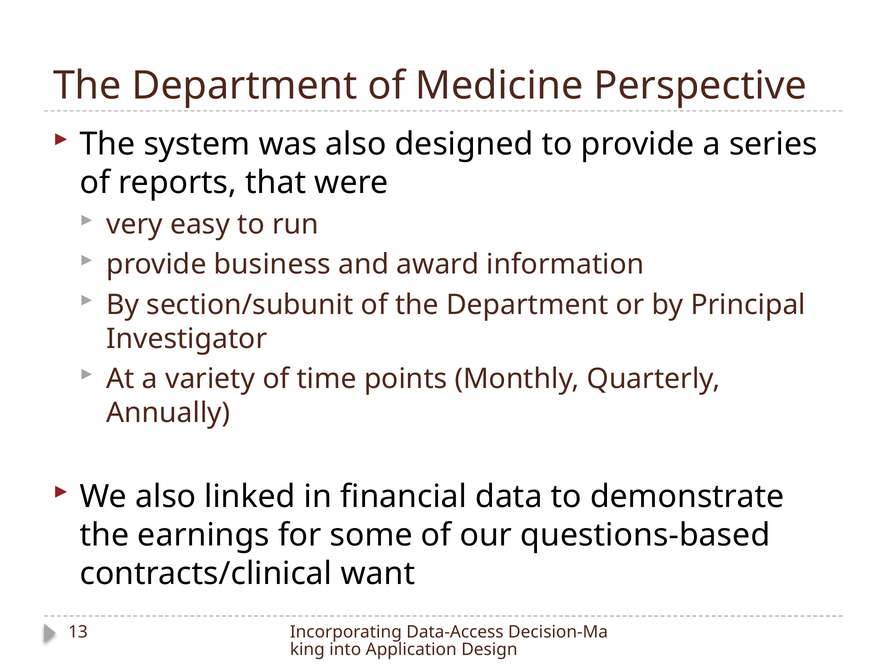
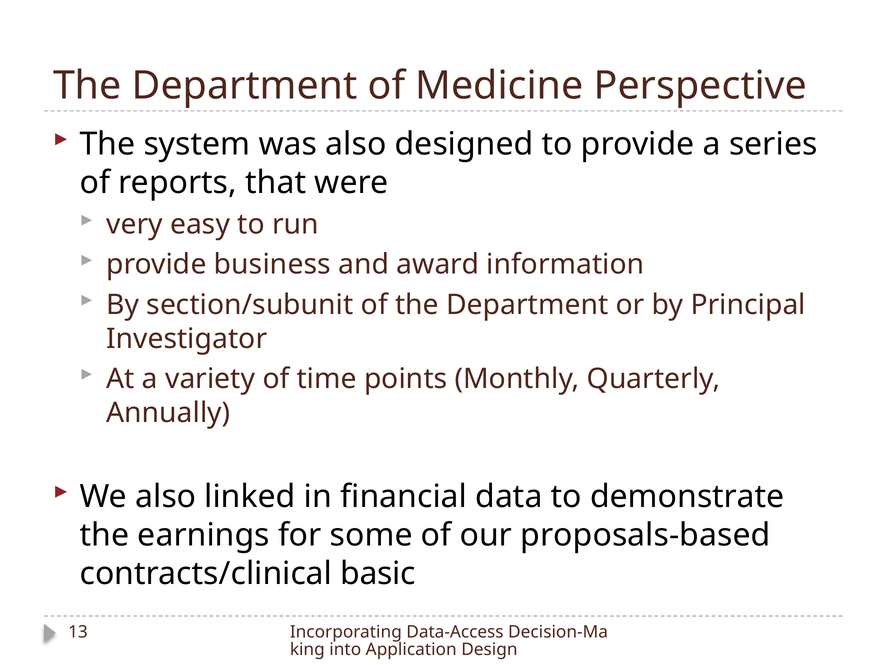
questions-based: questions-based -> proposals-based (645, 535)
want: want -> basic (378, 574)
